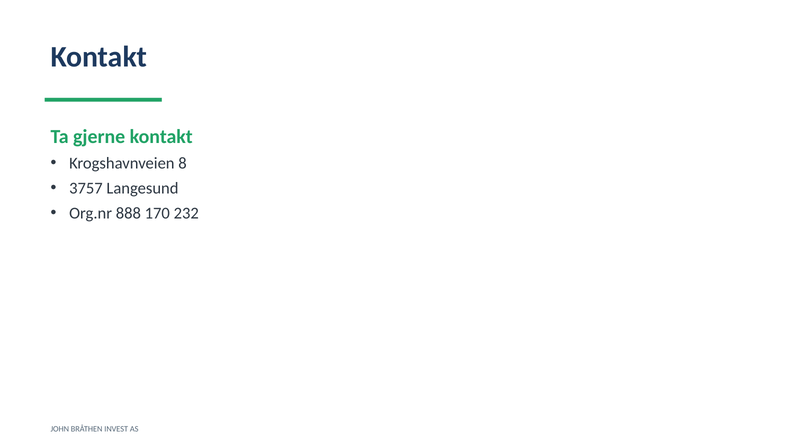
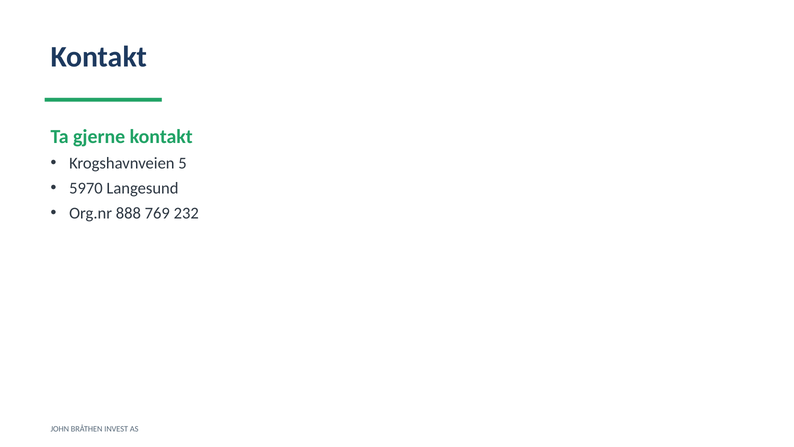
8: 8 -> 5 (182, 163)
3757: 3757 -> 5970 (86, 188)
170: 170 -> 769 (157, 213)
